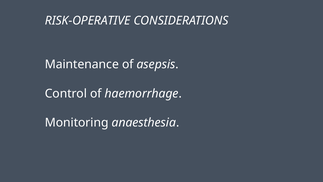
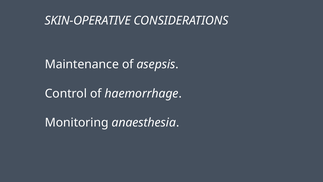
RISK-OPERATIVE: RISK-OPERATIVE -> SKIN-OPERATIVE (88, 21)
